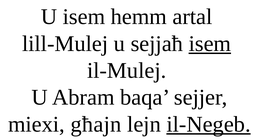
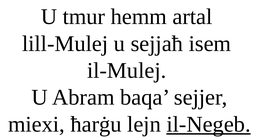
U isem: isem -> tmur (84, 17)
isem underline: present -> none (210, 44)
għajn: għajn -> ħarġu (96, 125)
